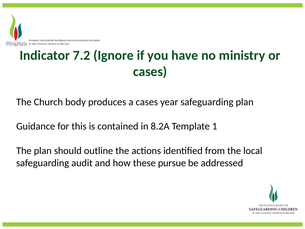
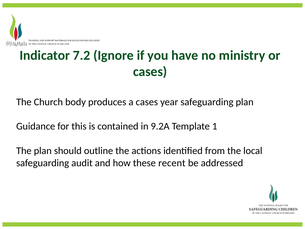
8.2A: 8.2A -> 9.2A (160, 126)
pursue: pursue -> recent (172, 163)
